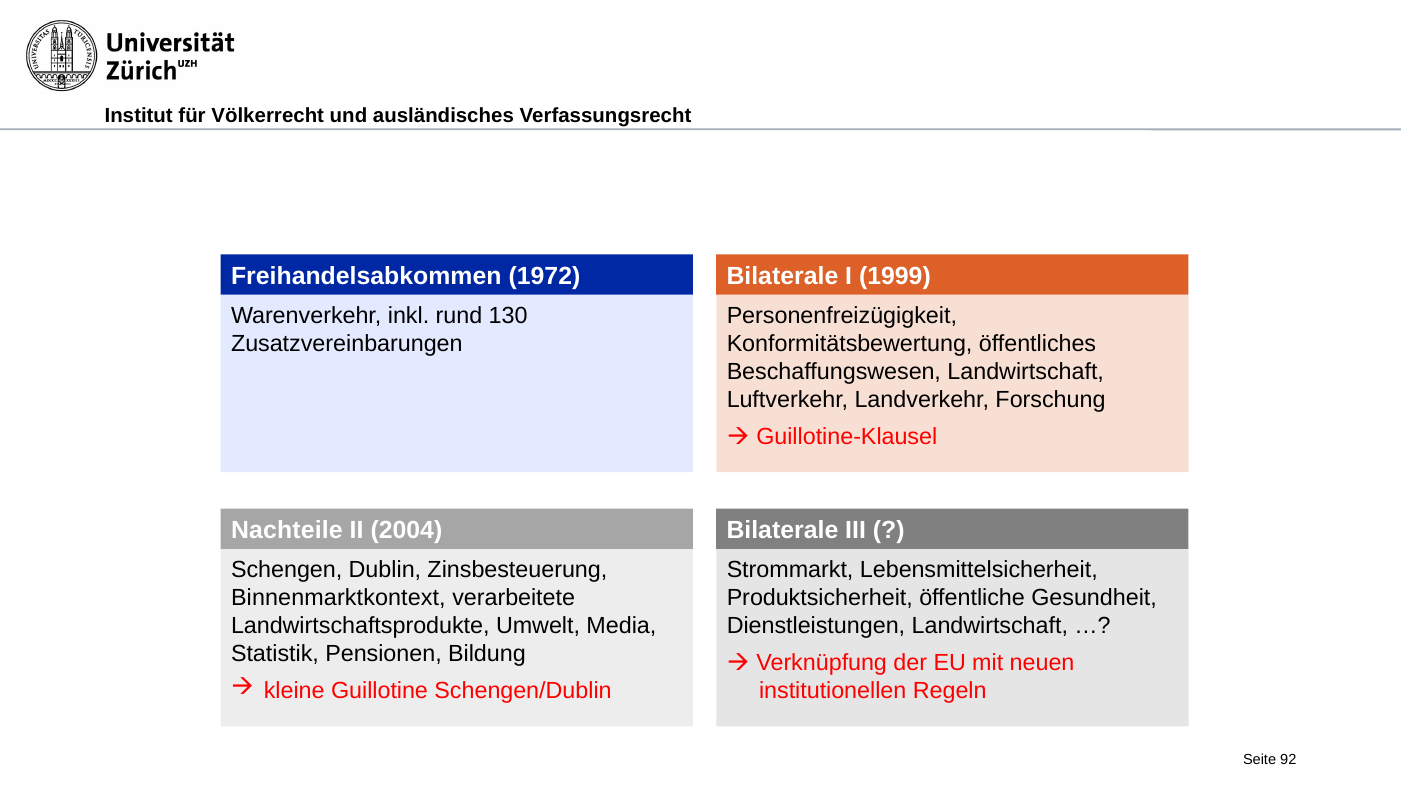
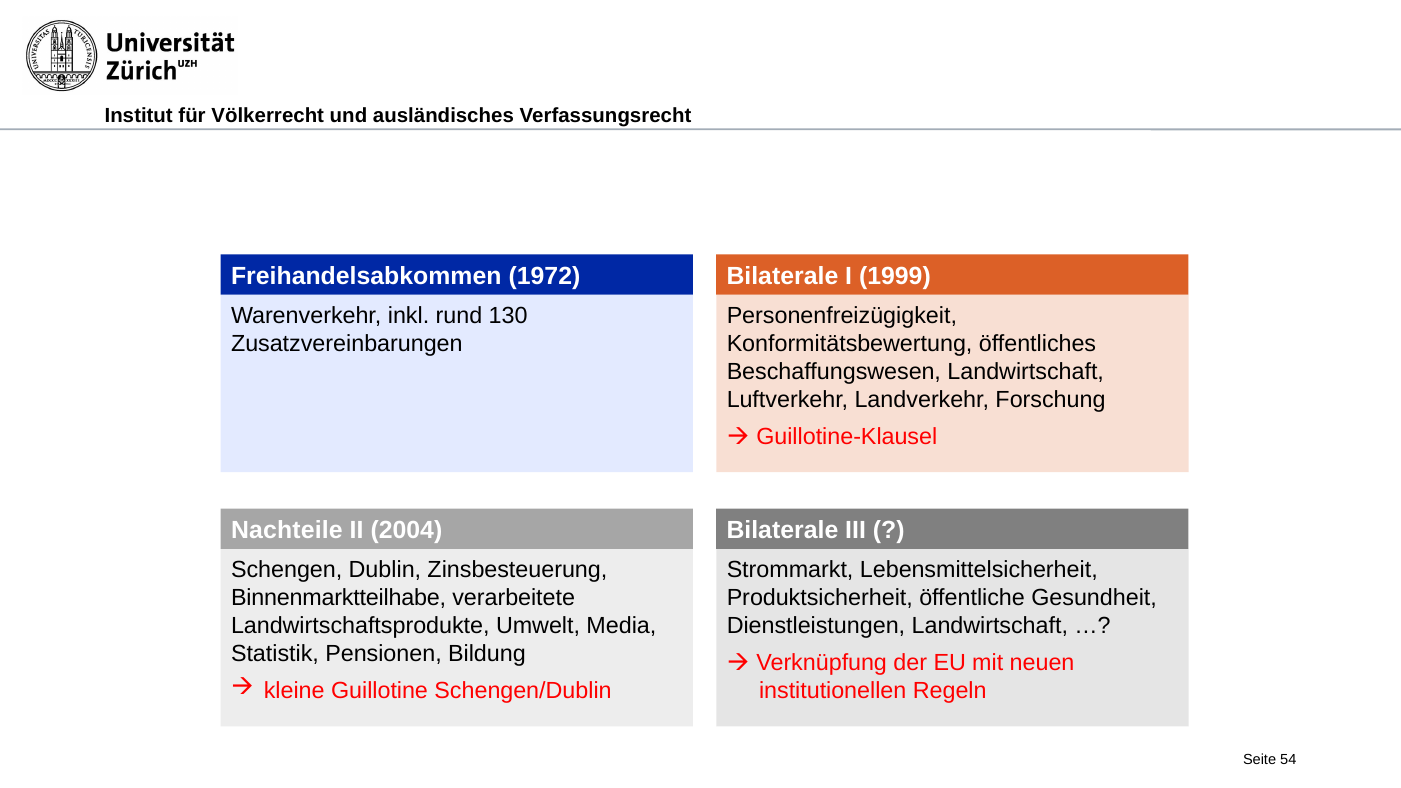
Binnenmarktkontext: Binnenmarktkontext -> Binnenmarktteilhabe (339, 598)
92: 92 -> 54 (1288, 760)
